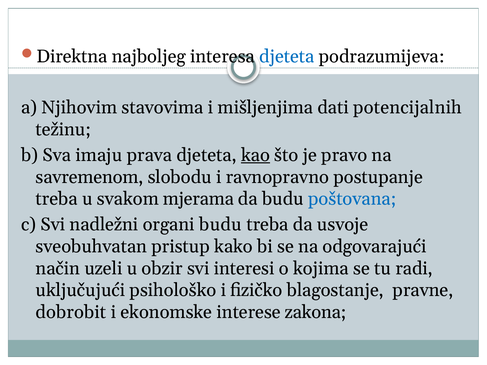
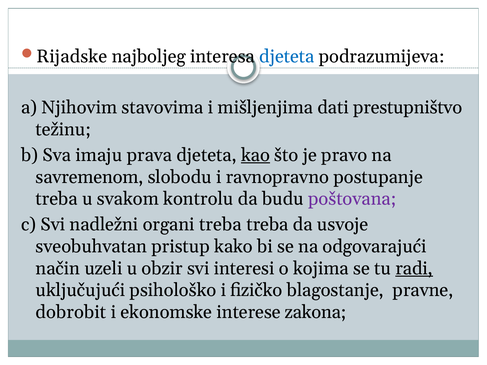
Direktna: Direktna -> Rijadske (72, 56)
potencijalnih: potencijalnih -> prestupništvo (408, 108)
mjerama: mjerama -> kontrolu (198, 199)
poštovana colour: blue -> purple (352, 199)
organi budu: budu -> treba (220, 225)
radi underline: none -> present (414, 269)
